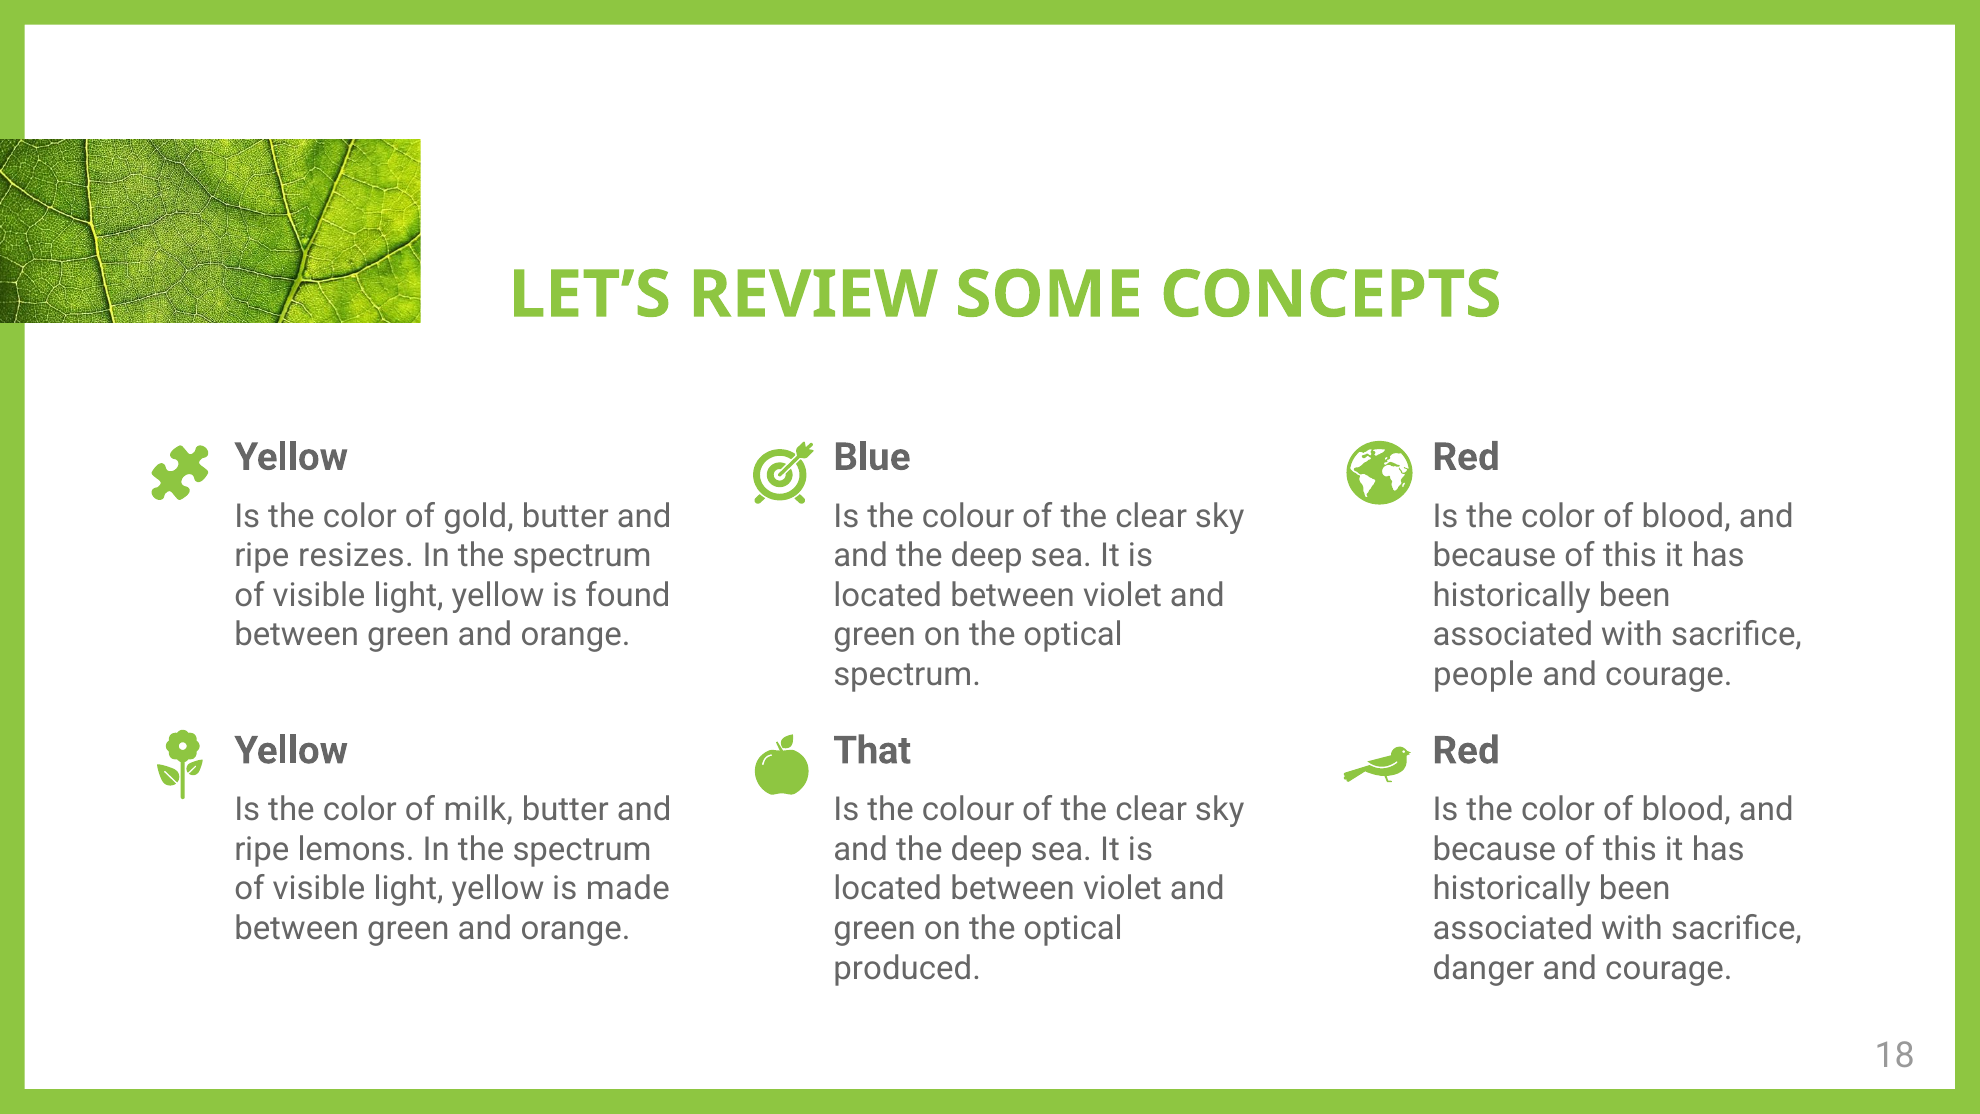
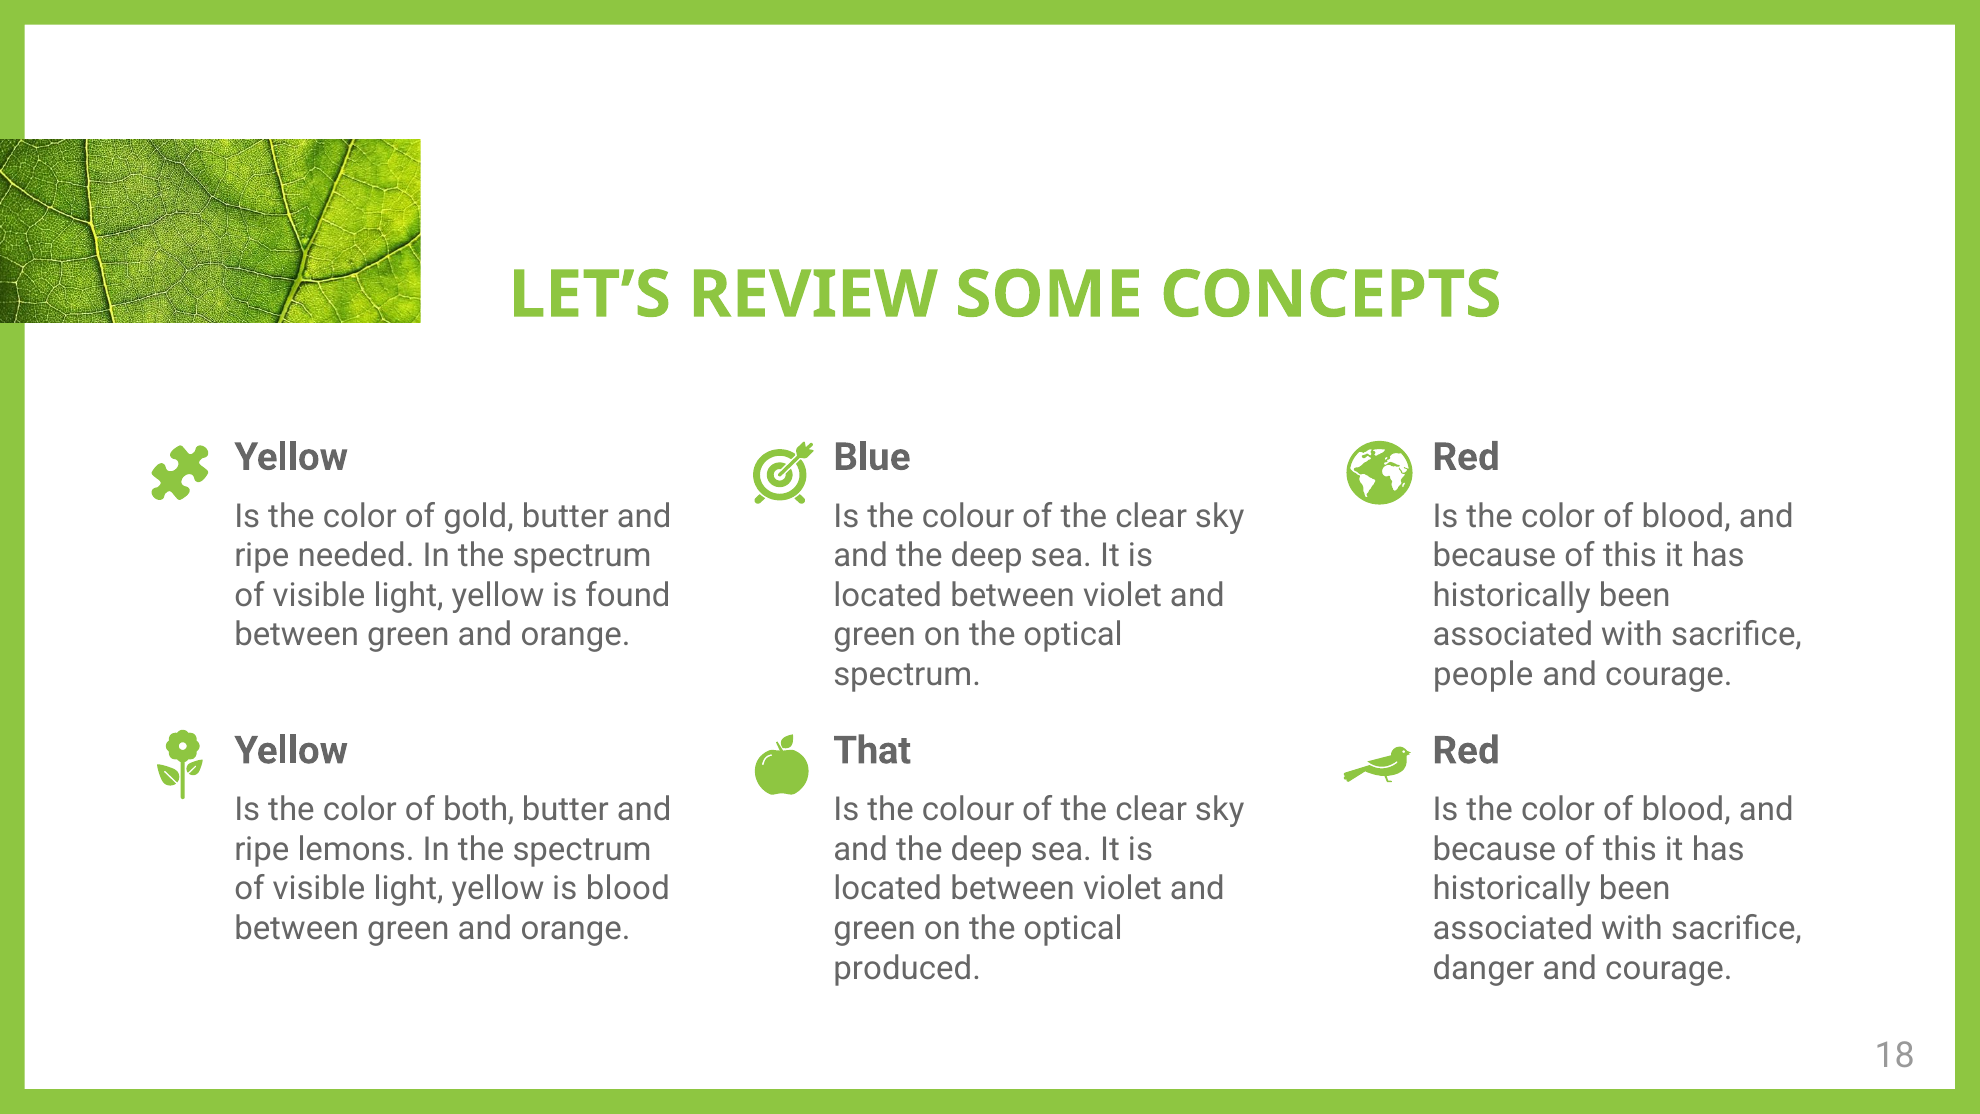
resizes: resizes -> needed (356, 556)
milk: milk -> both (479, 810)
is made: made -> blood (628, 889)
